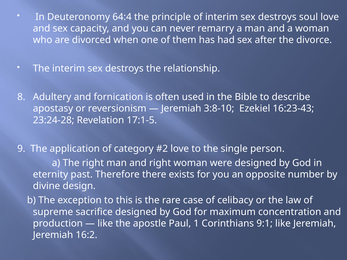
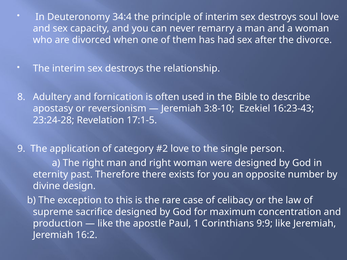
64:4: 64:4 -> 34:4 (122, 17)
9:1: 9:1 -> 9:9 (265, 224)
